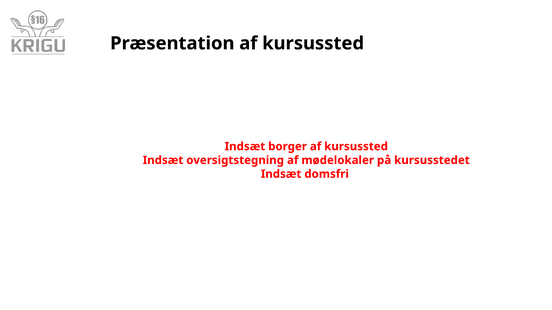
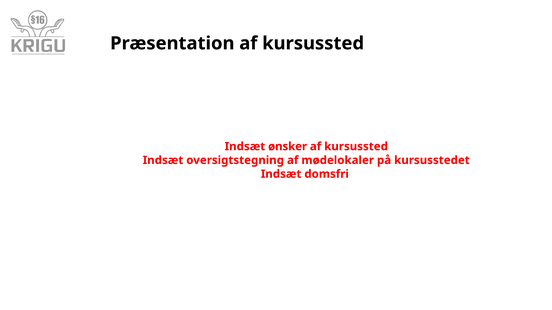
borger: borger -> ønsker (288, 147)
